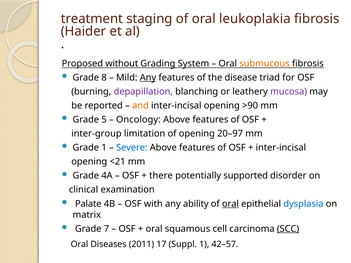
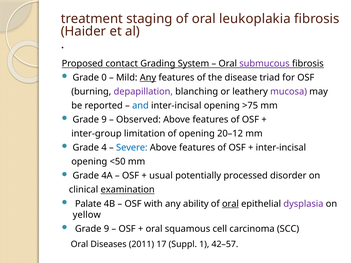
without: without -> contact (122, 64)
submucous colour: orange -> purple (264, 64)
8: 8 -> 0 (104, 78)
and colour: orange -> blue (140, 106)
>90: >90 -> >75 (250, 106)
5: 5 -> 9 (104, 120)
Oncology: Oncology -> Observed (138, 120)
20–97: 20–97 -> 20–12 (230, 134)
Grade 1: 1 -> 4 (104, 148)
<21: <21 -> <50 (118, 162)
there: there -> usual (161, 176)
supported: supported -> processed (246, 176)
examination underline: none -> present (128, 190)
dysplasia colour: blue -> purple (303, 204)
matrix: matrix -> yellow (87, 215)
7: 7 -> 9 (106, 229)
SCC underline: present -> none (288, 229)
